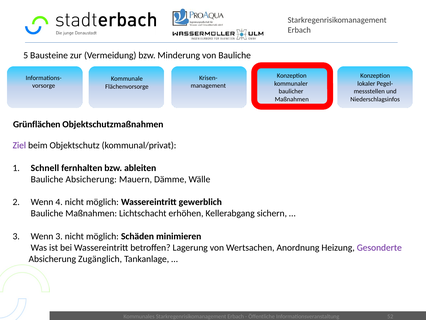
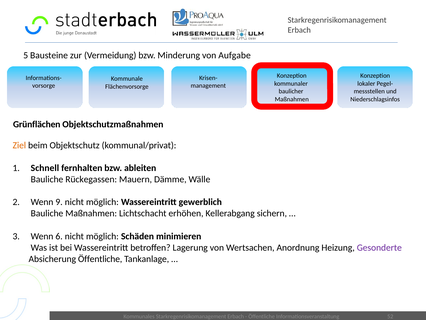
von Bauliche: Bauliche -> Aufgabe (235, 55)
Ziel colour: purple -> orange (19, 145)
Bauliche Absicherung: Absicherung -> Rückegassen (91, 179)
4: 4 -> 9 (59, 202)
Wenn 3: 3 -> 6 (59, 236)
Absicherung Zugänglich: Zugänglich -> Öffentliche (100, 259)
